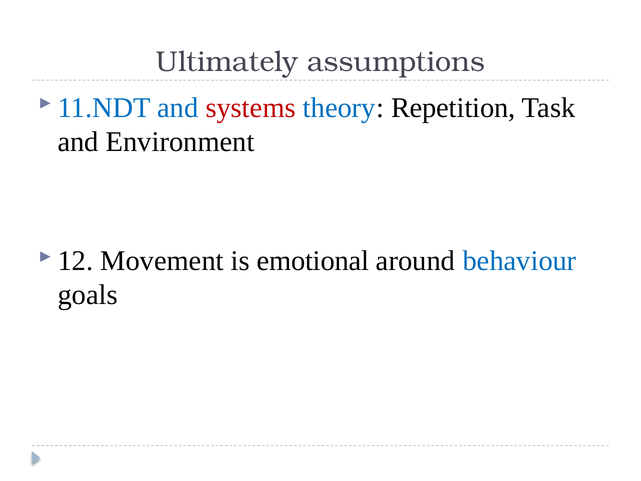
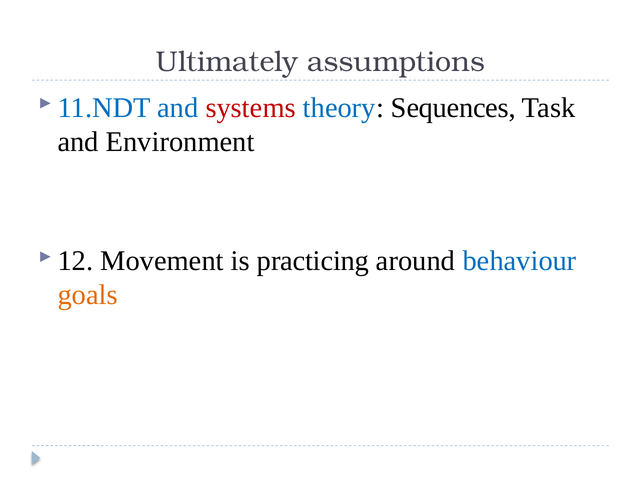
Repetition: Repetition -> Sequences (453, 108)
emotional: emotional -> practicing (313, 261)
goals colour: black -> orange (88, 295)
